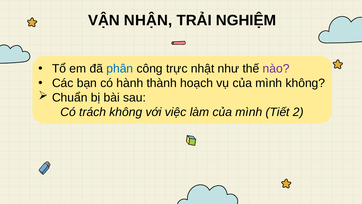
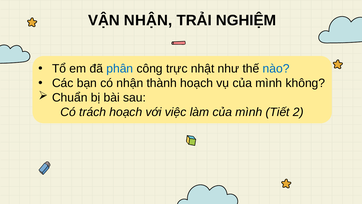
nào colour: purple -> blue (276, 69)
có hành: hành -> nhận (130, 83)
trách không: không -> hoạch (126, 112)
